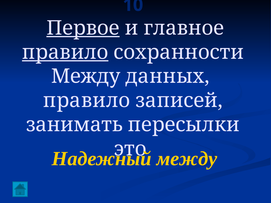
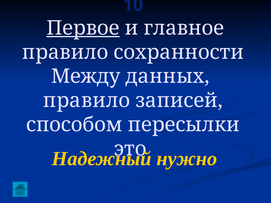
правило underline: present -> none (65, 52)
занимать: занимать -> способом (74, 125)
между: между -> нужно (187, 159)
